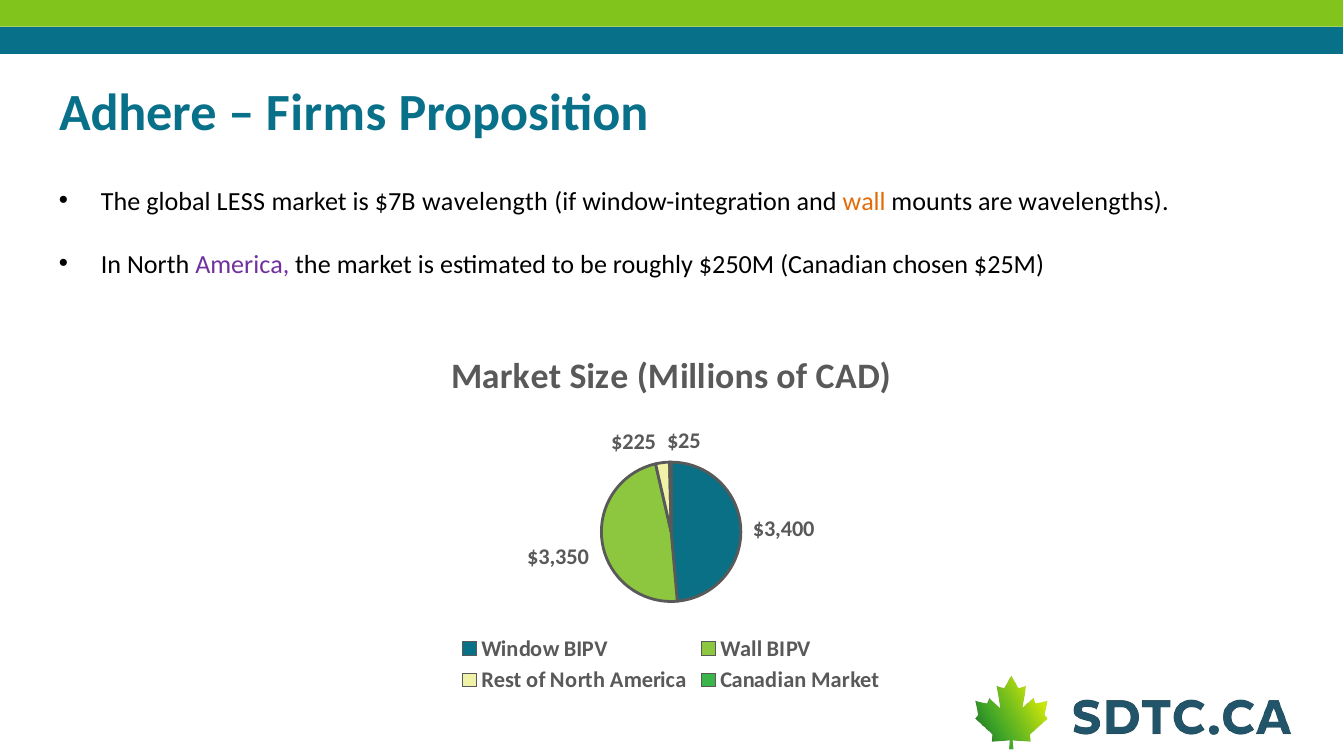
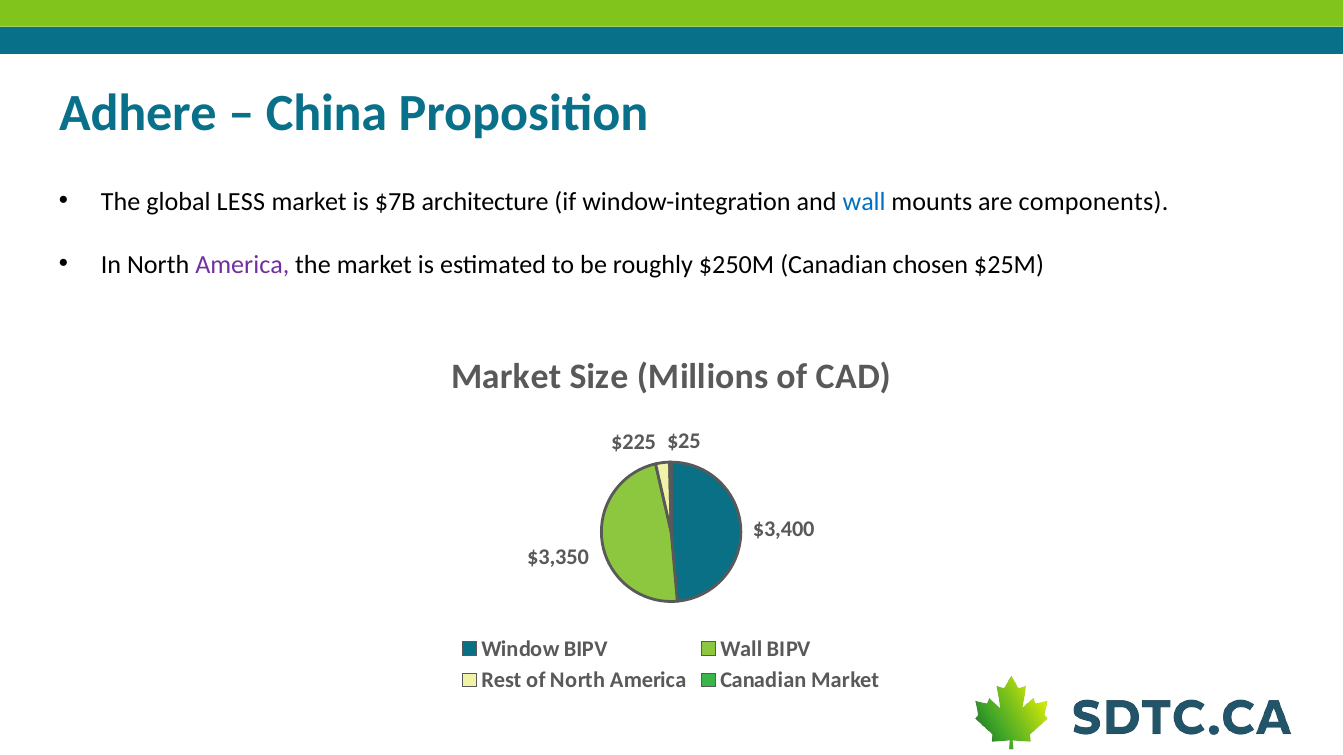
Firms: Firms -> China (327, 114)
wavelength: wavelength -> architecture (485, 202)
wall colour: orange -> blue (864, 202)
wavelengths: wavelengths -> components (1093, 202)
